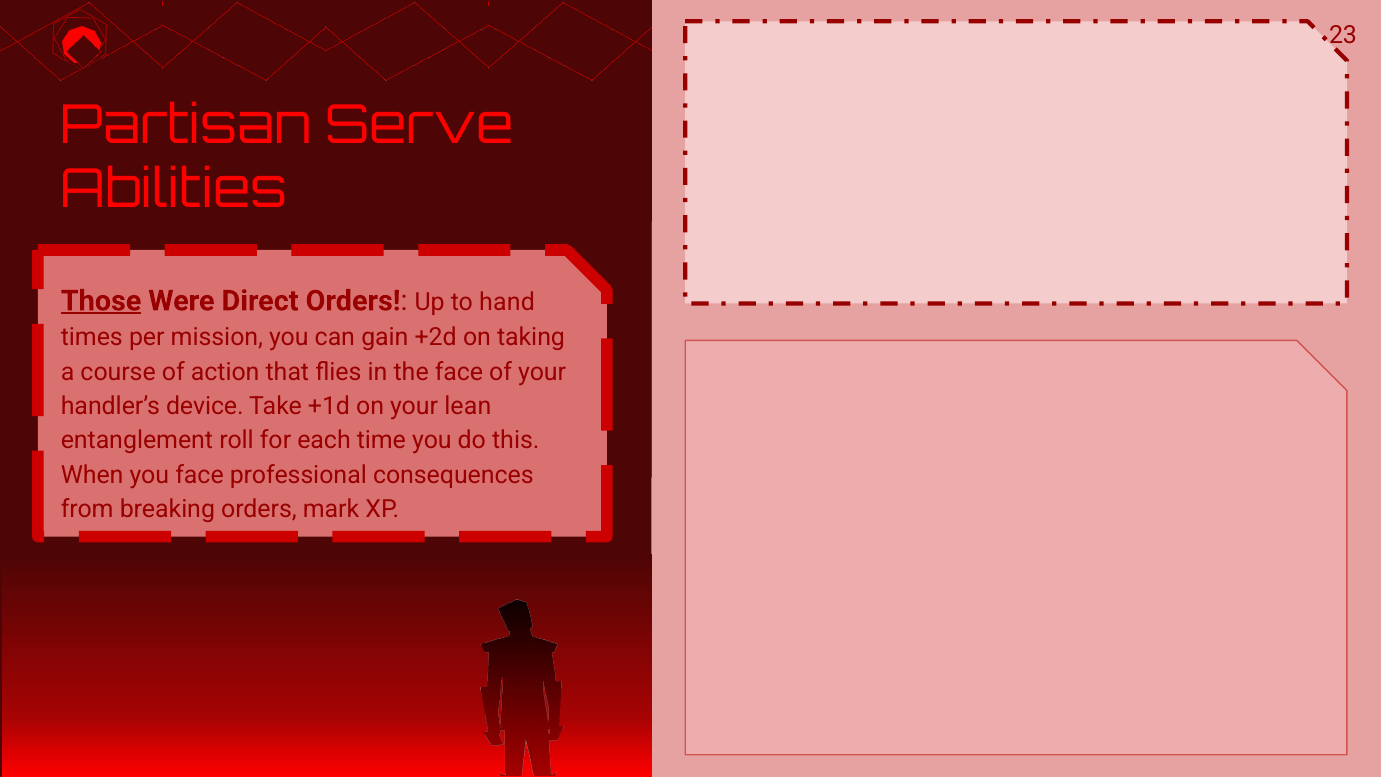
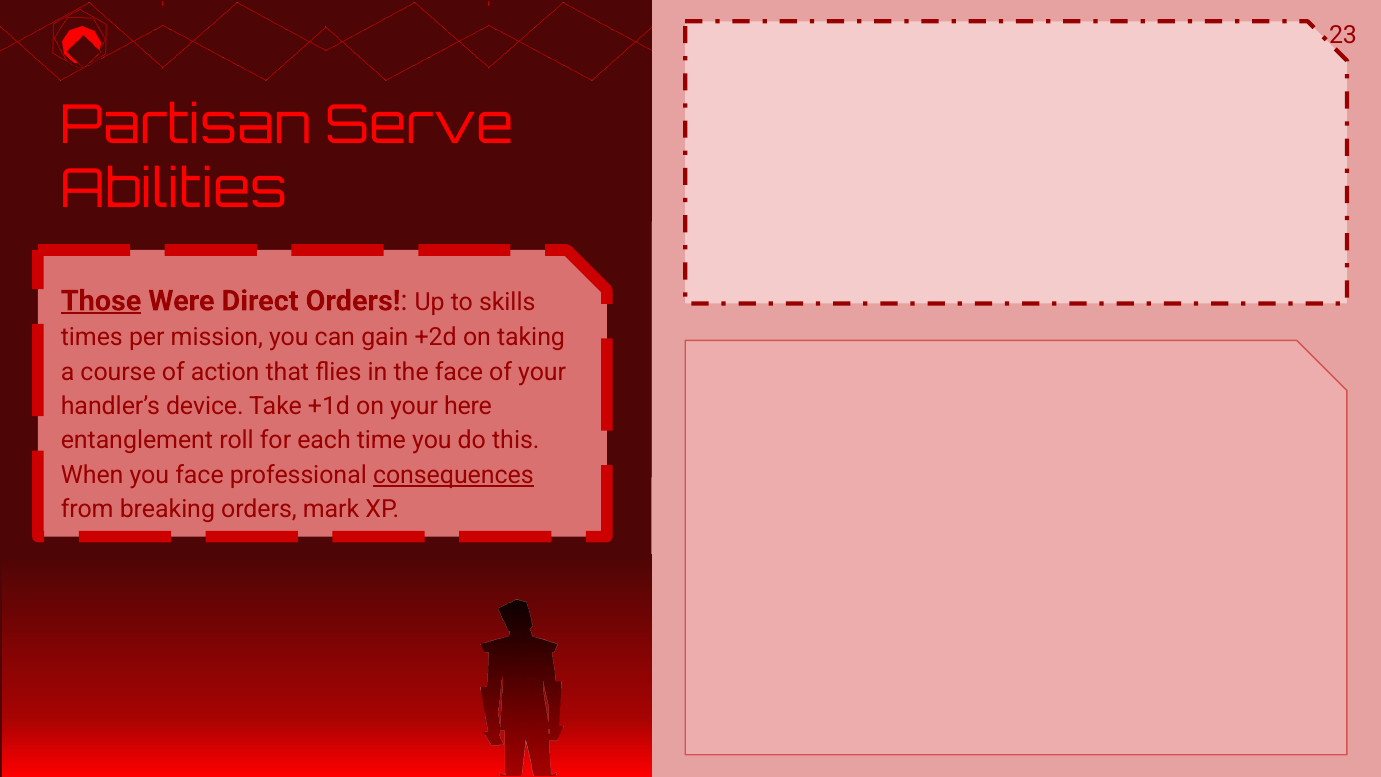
hand: hand -> skills (507, 302)
lean: lean -> here (468, 406)
consequences underline: none -> present (453, 475)
